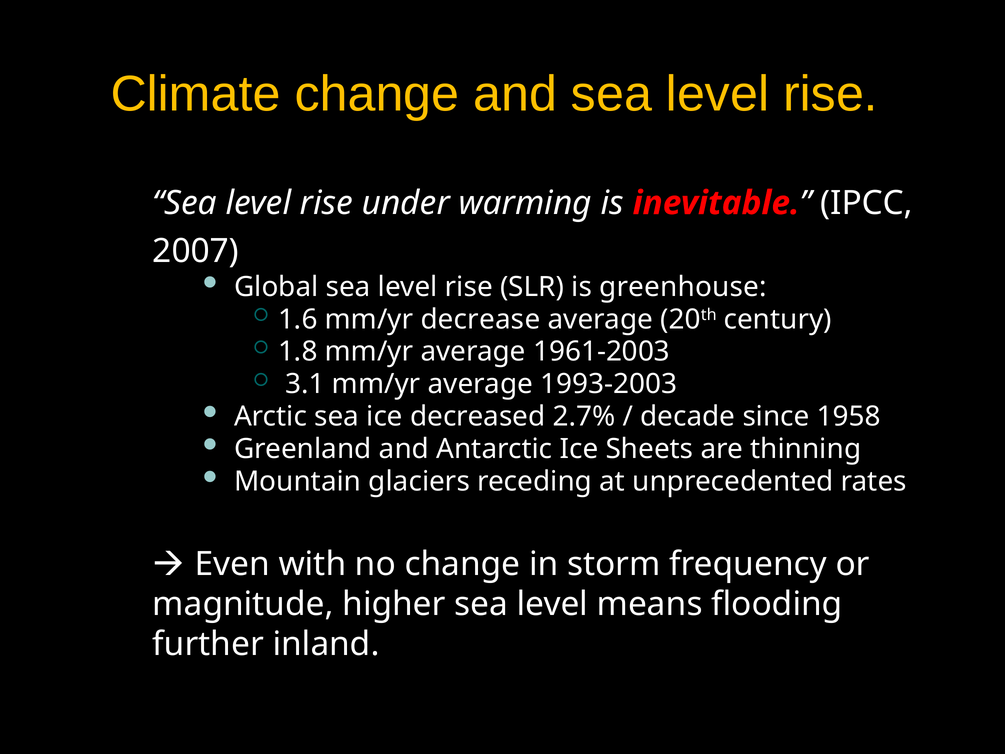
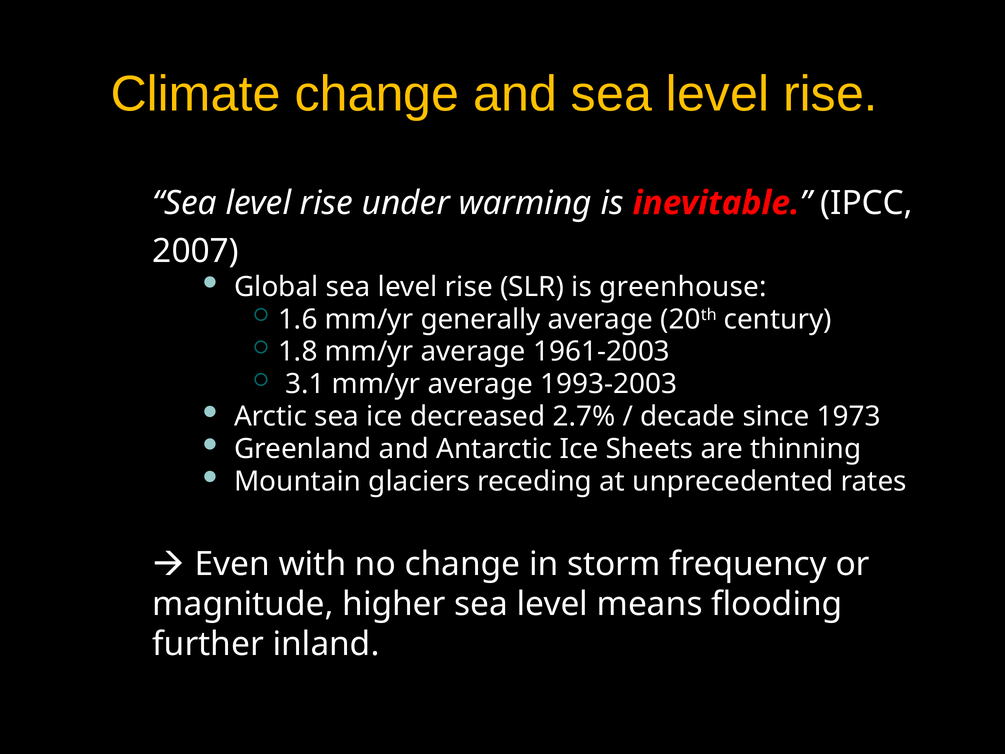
decrease: decrease -> generally (481, 319)
1958: 1958 -> 1973 (849, 416)
